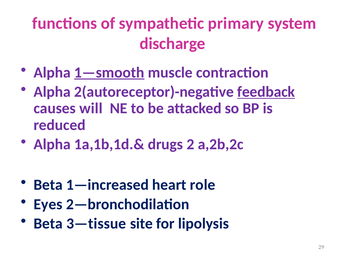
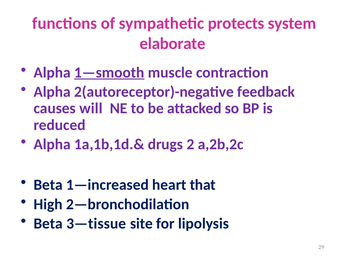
primary: primary -> protects (236, 23)
discharge: discharge -> elaborate (173, 43)
feedback underline: present -> none (266, 92)
role: role -> that (203, 185)
Eyes: Eyes -> High (48, 204)
